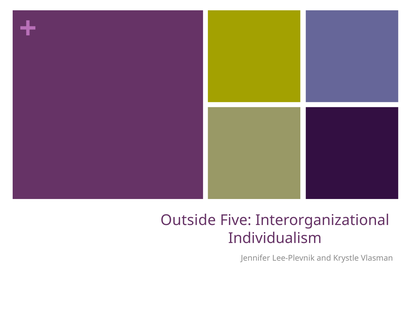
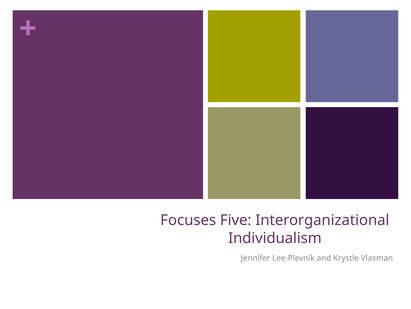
Outside: Outside -> Focuses (188, 220)
